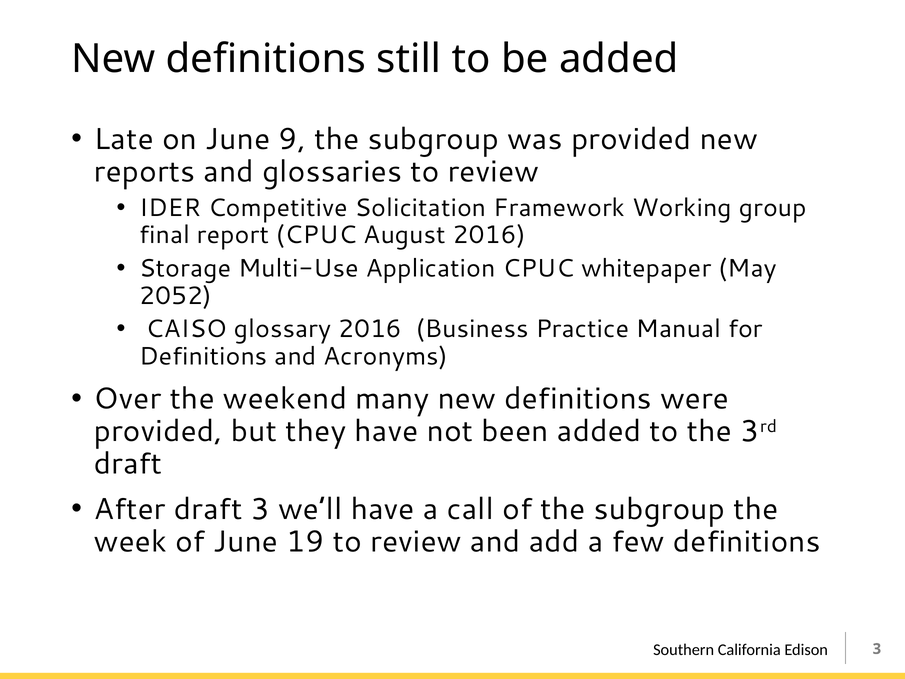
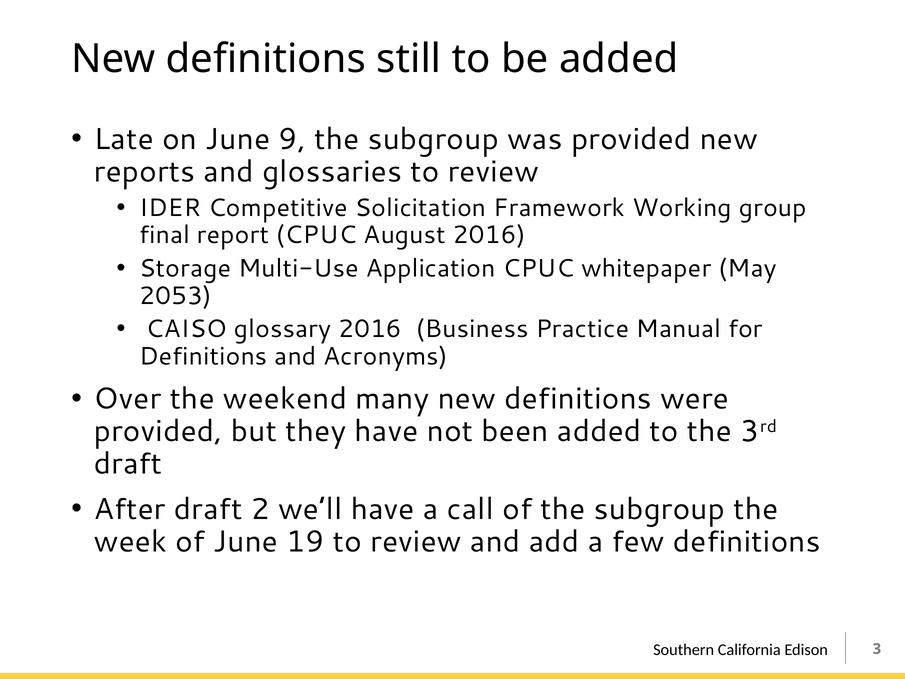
2052: 2052 -> 2053 (176, 296)
draft 3: 3 -> 2 (260, 509)
